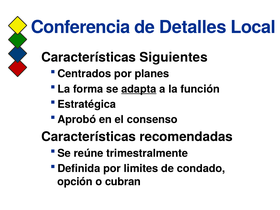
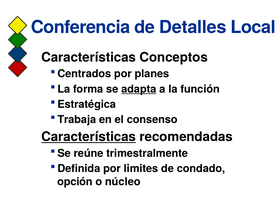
Siguientes: Siguientes -> Conceptos (174, 57)
Aprobó: Aprobó -> Trabaja (77, 120)
Características underline: none -> present (89, 137)
cubran: cubran -> núcleo (123, 182)
